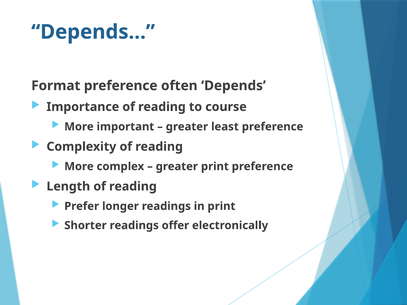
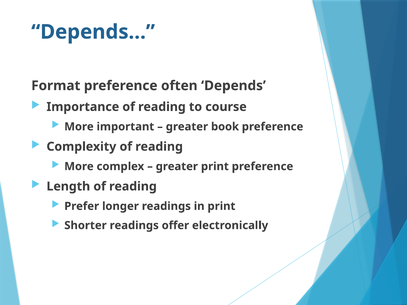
least: least -> book (225, 127)
